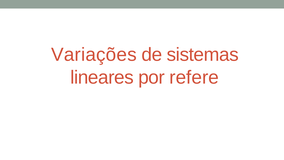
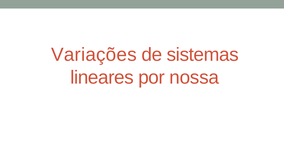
refere: refere -> nossa (194, 77)
